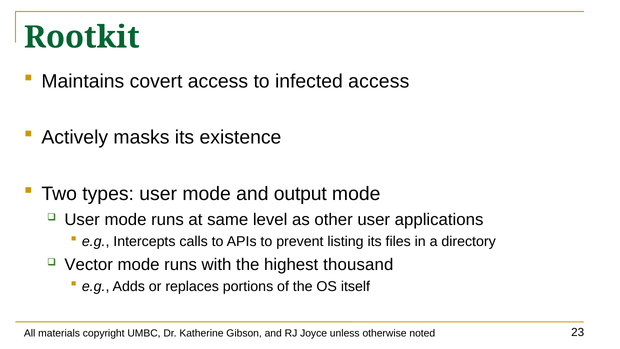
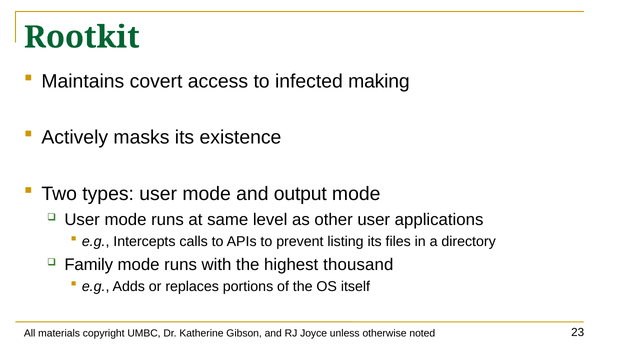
infected access: access -> making (379, 81)
Vector: Vector -> Family (89, 264)
